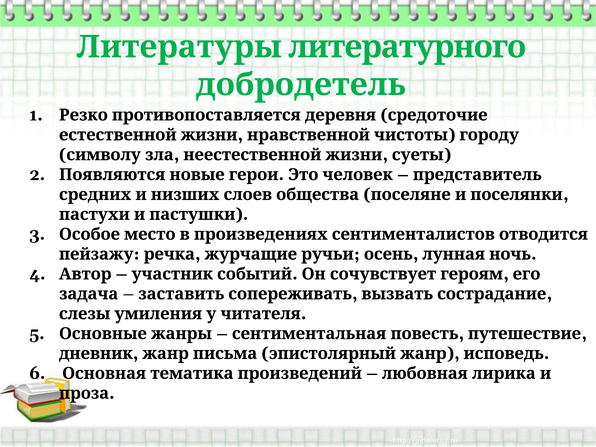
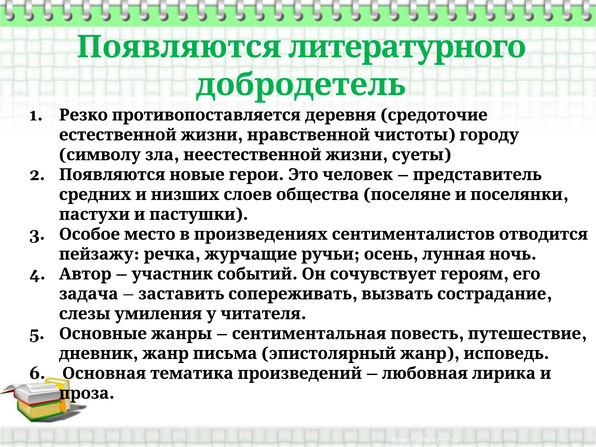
Литературы: Литературы -> Появляются (179, 47)
